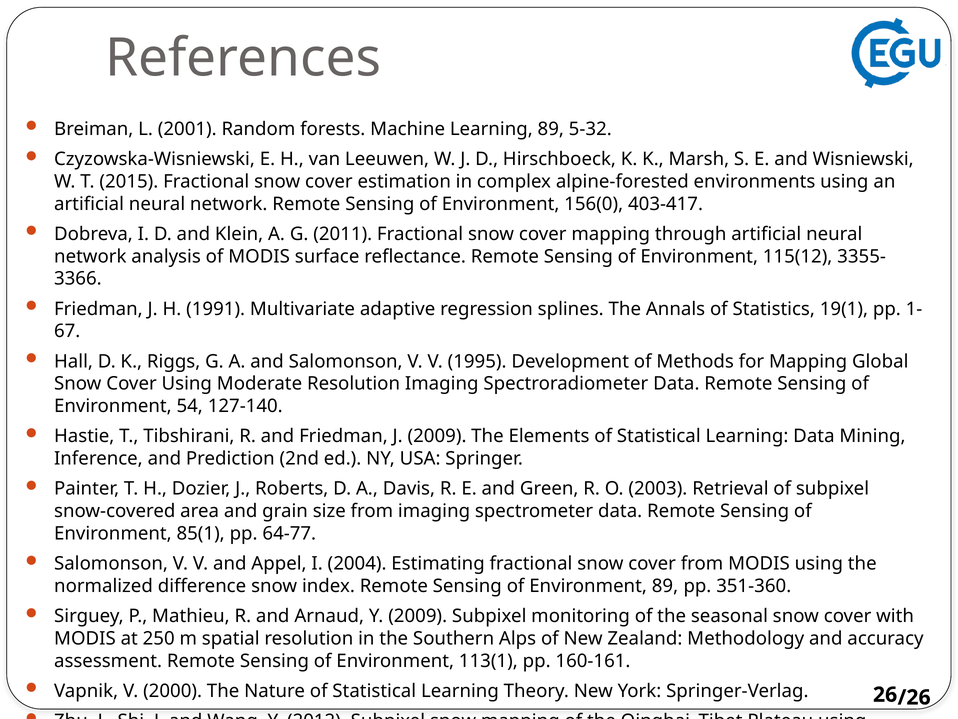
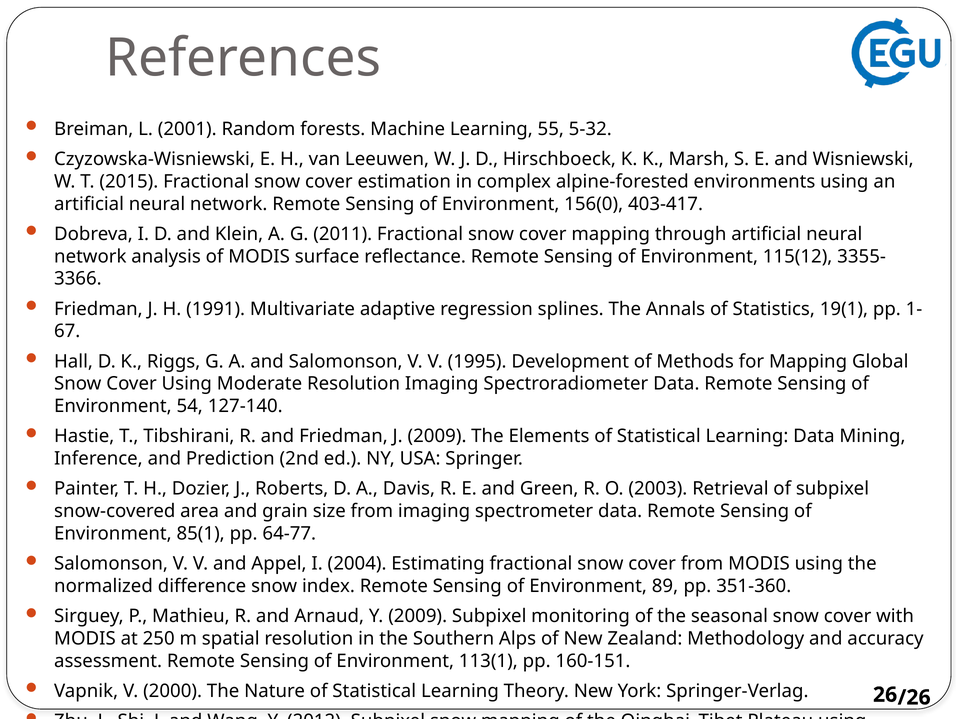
Learning 89: 89 -> 55 (551, 129)
160-161: 160-161 -> 160-151 (593, 660)
